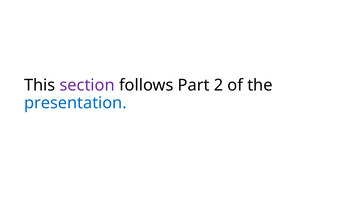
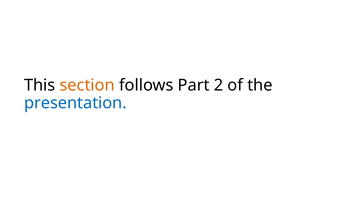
section colour: purple -> orange (87, 85)
